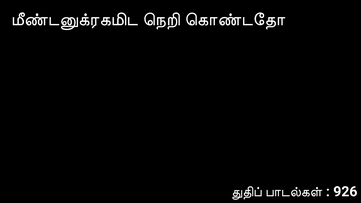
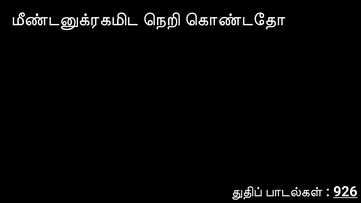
926 underline: none -> present (345, 192)
